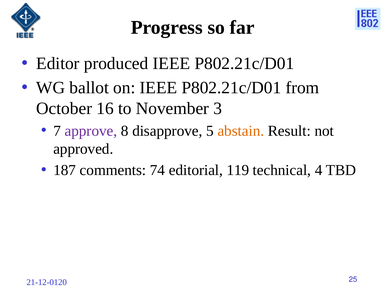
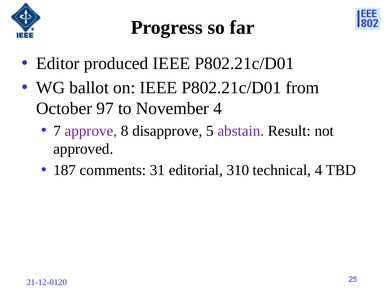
16: 16 -> 97 (105, 109)
November 3: 3 -> 4 (218, 109)
abstain colour: orange -> purple (241, 131)
74: 74 -> 31 (157, 170)
119: 119 -> 310 (238, 170)
